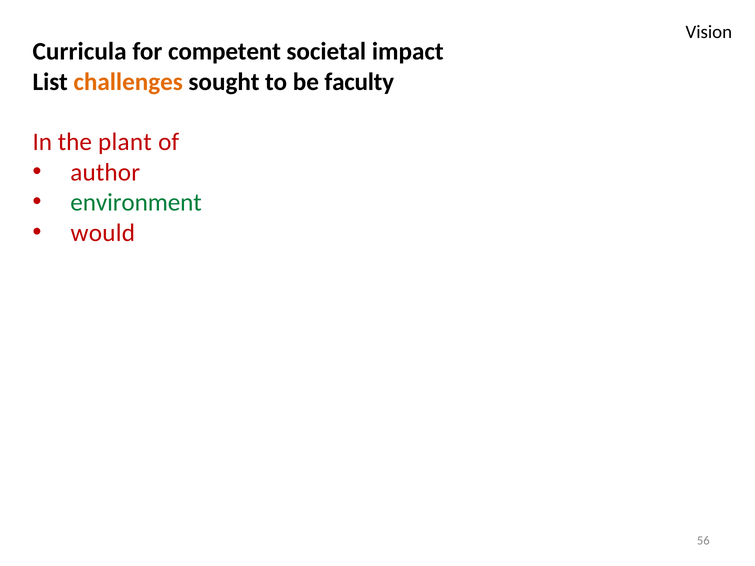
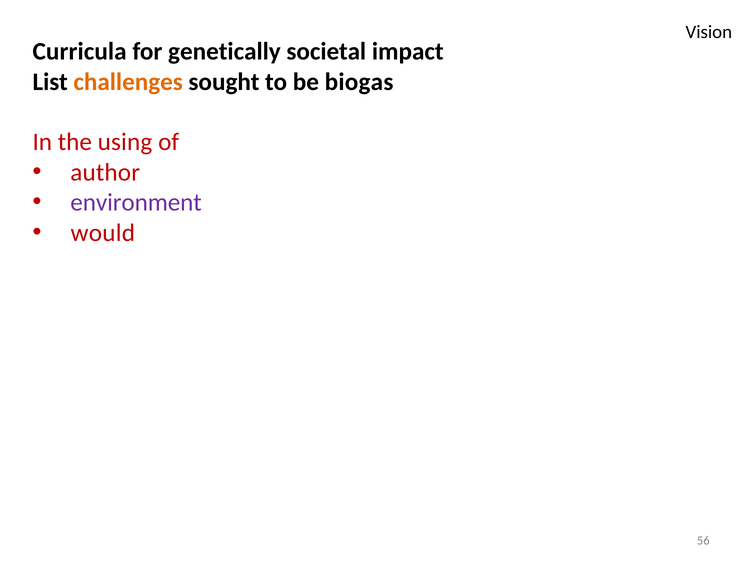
competent: competent -> genetically (224, 52)
faculty: faculty -> biogas (359, 82)
plant: plant -> using (125, 142)
environment colour: green -> purple (136, 203)
